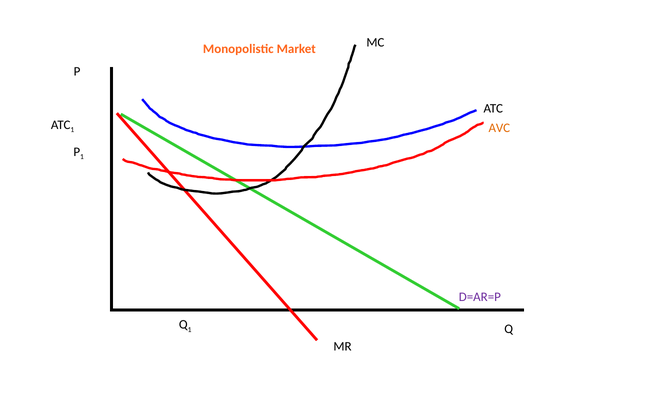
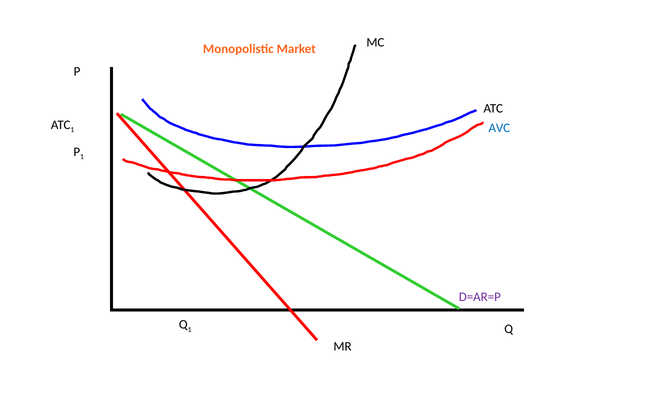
AVC colour: orange -> blue (499, 128)
